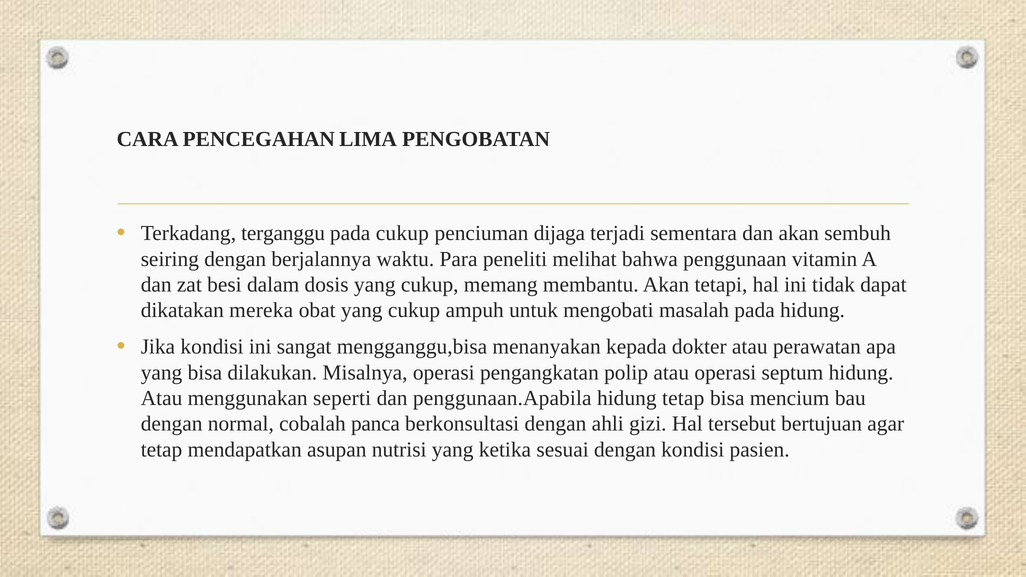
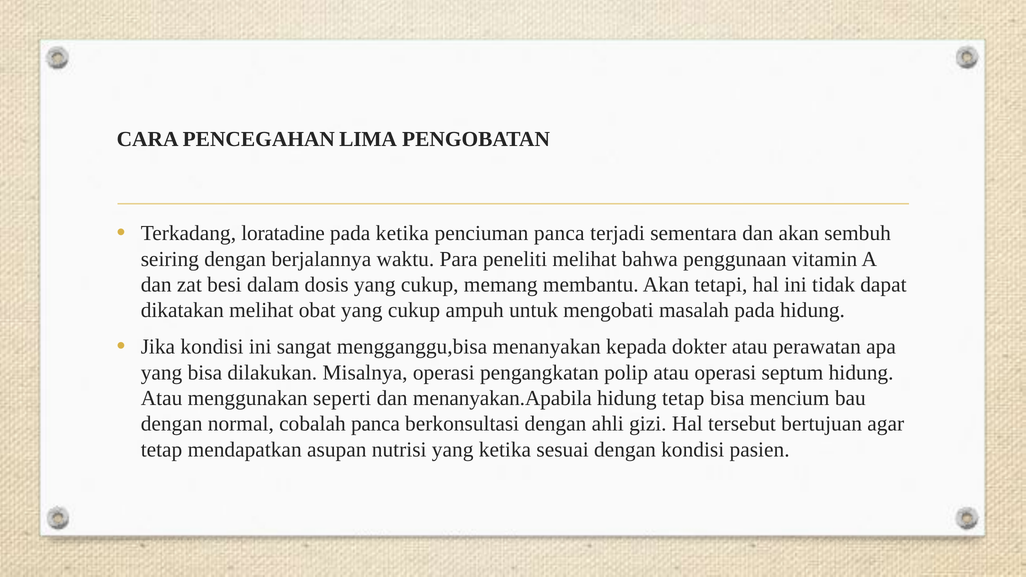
terganggu: terganggu -> loratadine (283, 233)
pada cukup: cukup -> ketika (402, 233)
penciuman dijaga: dijaga -> panca (559, 233)
dikatakan mereka: mereka -> melihat (261, 310)
penggunaan.Apabila: penggunaan.Apabila -> menanyakan.Apabila (502, 398)
